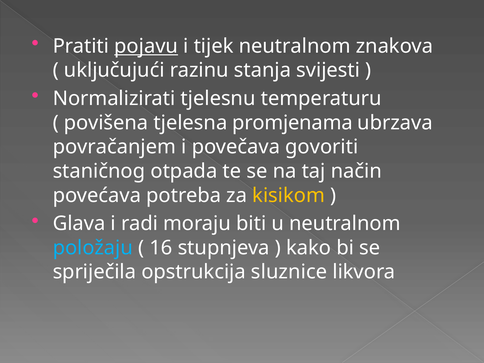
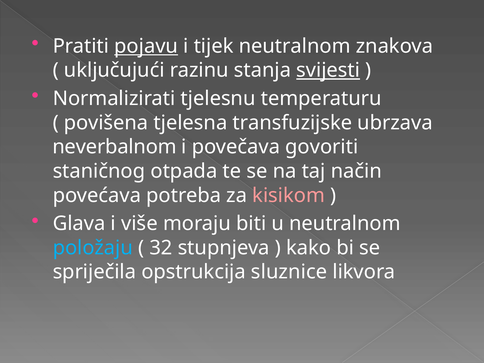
svijesti underline: none -> present (328, 70)
promjenama: promjenama -> transfuzijske (292, 123)
povračanjem: povračanjem -> neverbalnom (114, 147)
kisikom colour: yellow -> pink (289, 195)
radi: radi -> više (139, 224)
16: 16 -> 32 (161, 248)
